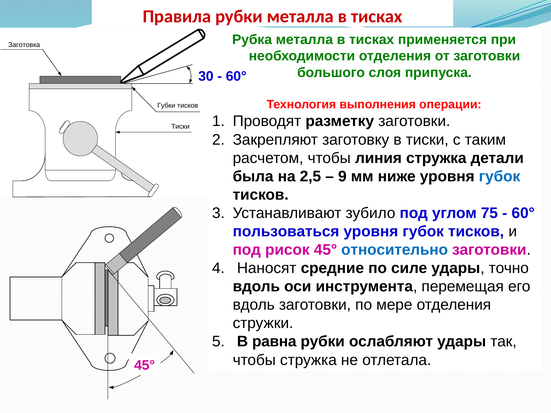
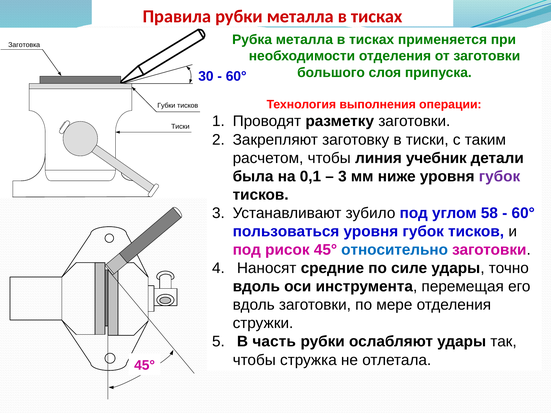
линия стружка: стружка -> учебник (436, 158)
2,5: 2,5 -> 0,1 (310, 176)
9: 9 -> 3 (342, 176)
губок colour: blue -> purple (500, 176)
75: 75 -> 58 (489, 213)
равна: равна -> часть (274, 342)
